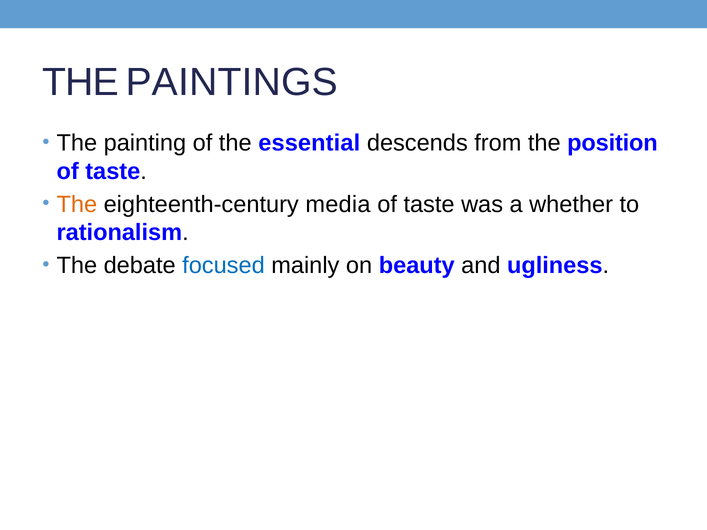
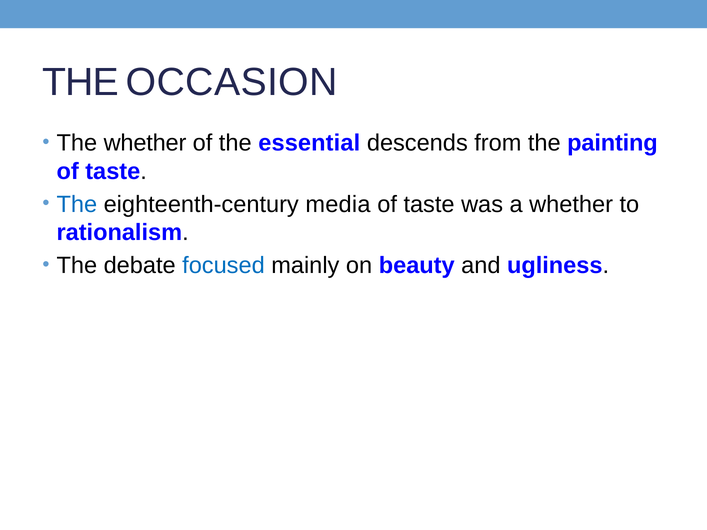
PAINTINGS: PAINTINGS -> OCCASION (232, 82)
The painting: painting -> whether (145, 143)
position: position -> painting (612, 143)
The colour: orange -> blue (77, 204)
